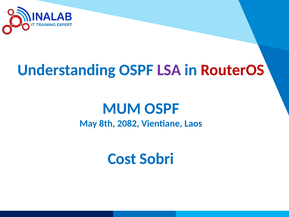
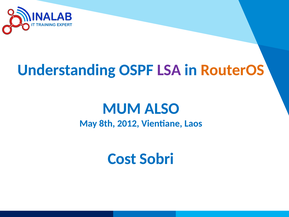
RouterOS colour: red -> orange (232, 70)
MUM OSPF: OSPF -> ALSO (162, 109)
2082: 2082 -> 2012 (128, 123)
